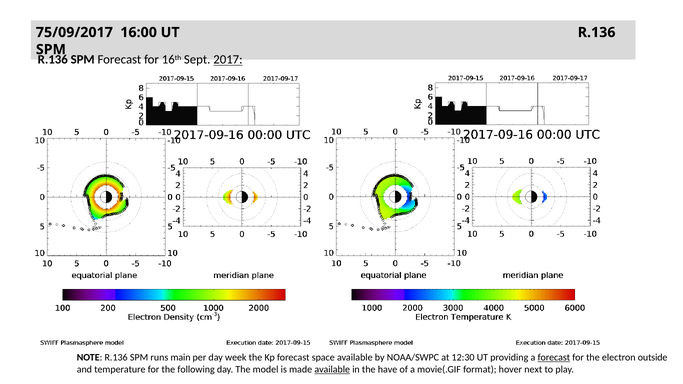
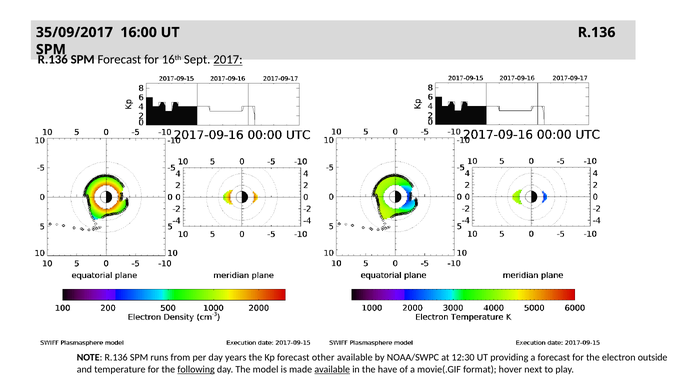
75/09/2017: 75/09/2017 -> 35/09/2017 (74, 32)
main: main -> from (180, 358)
week: week -> years (236, 358)
space: space -> other (323, 358)
forecast underline: present -> none (554, 358)
following underline: none -> present (196, 370)
